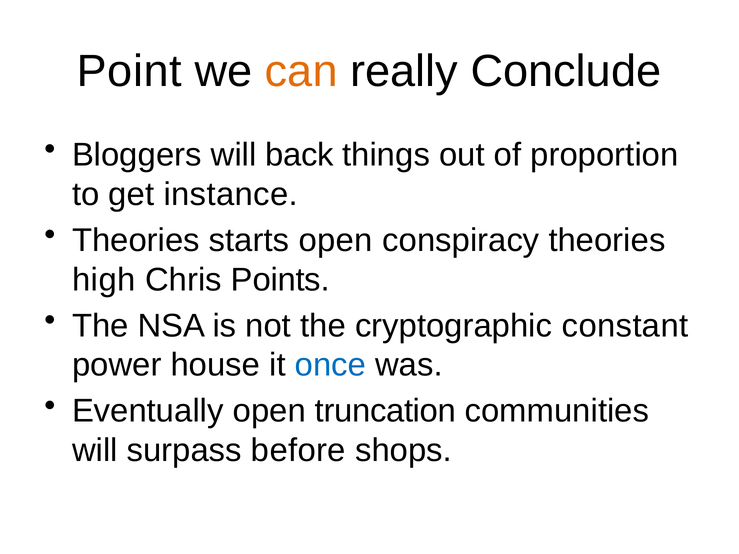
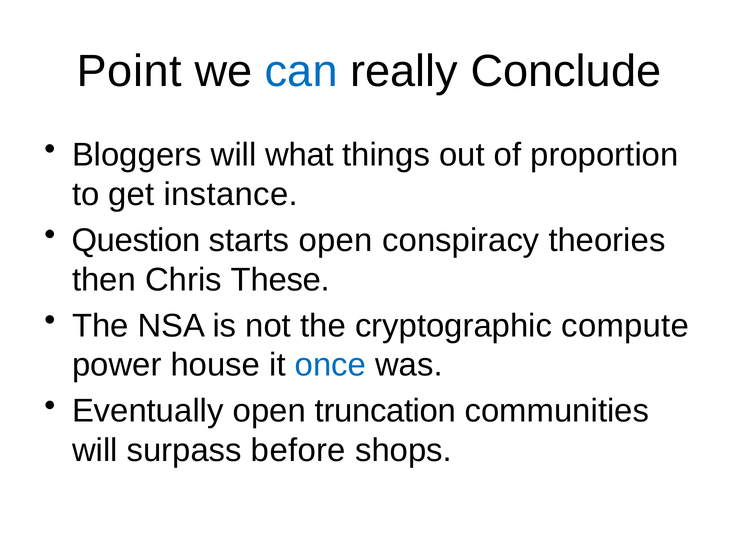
can colour: orange -> blue (301, 72)
back: back -> what (299, 155)
Theories: Theories -> Question (136, 240)
high: high -> then (104, 280)
Points: Points -> These (280, 280)
constant: constant -> compute (625, 326)
